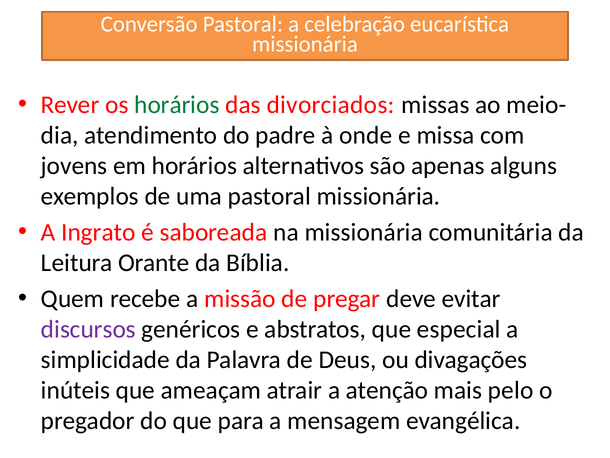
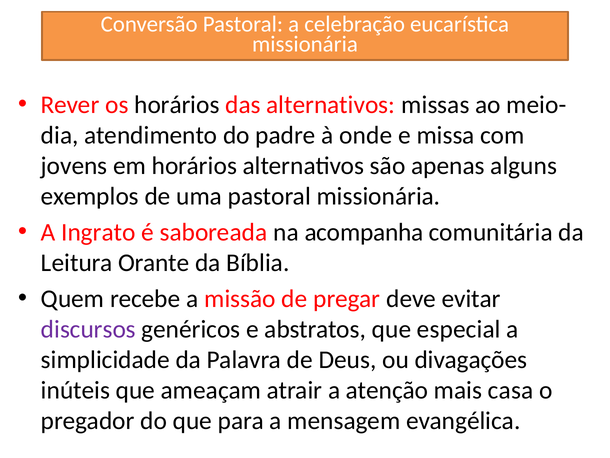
horários colour: green -> black (177, 105)
das divorciados: divorciados -> alternativos (331, 105)
na missionária: missionária -> acompanha (364, 232)
pelo: pelo -> casa (511, 390)
